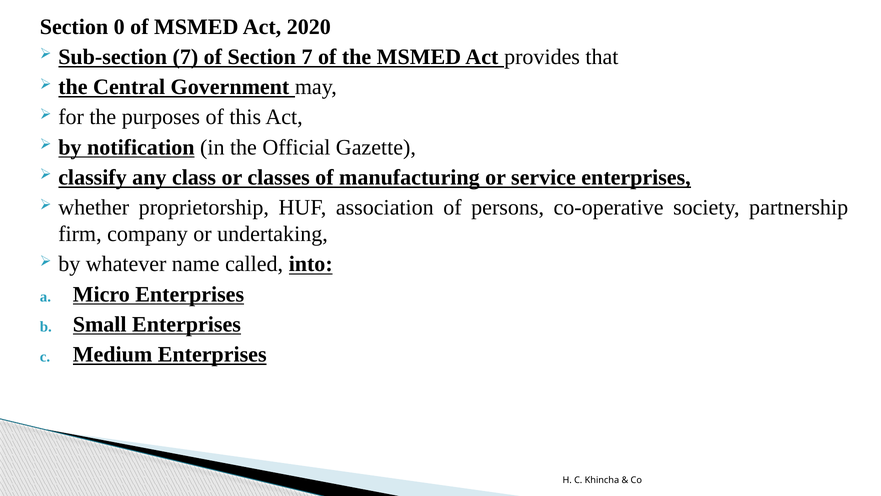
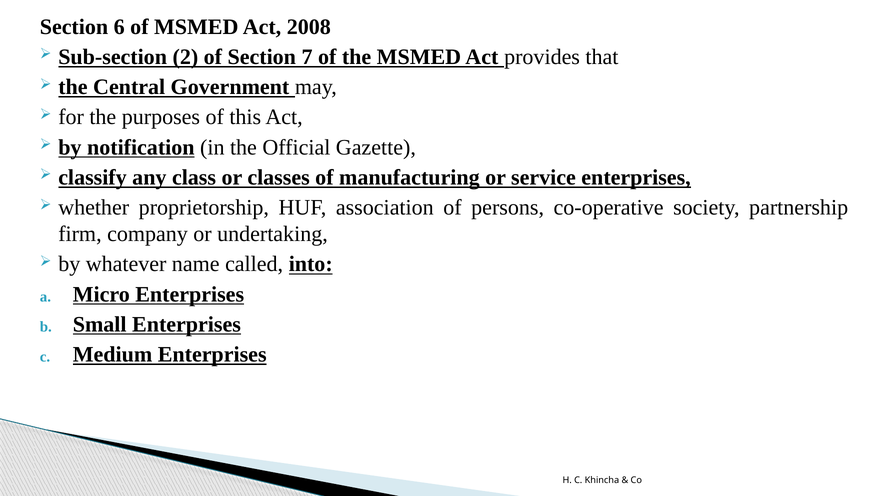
0: 0 -> 6 (119, 27)
2020: 2020 -> 2008 (309, 27)
Sub-section 7: 7 -> 2 (185, 57)
